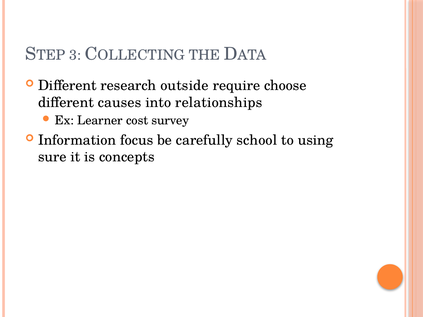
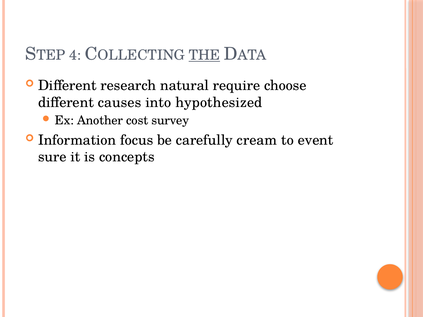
3: 3 -> 4 (75, 55)
THE underline: none -> present (204, 55)
outside: outside -> natural (185, 86)
relationships: relationships -> hypothesized (219, 102)
Learner: Learner -> Another (100, 121)
school: school -> cream (257, 140)
using: using -> event (316, 140)
